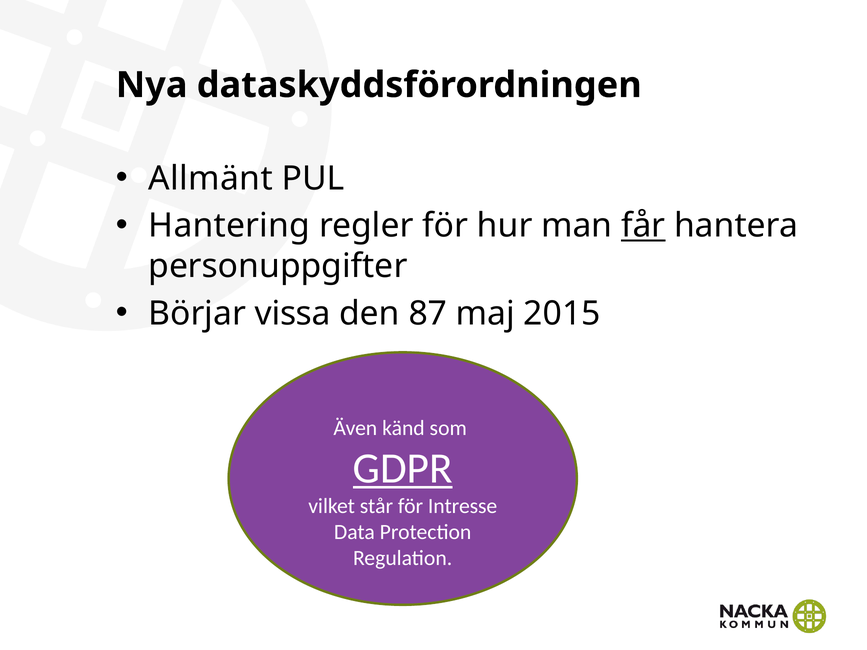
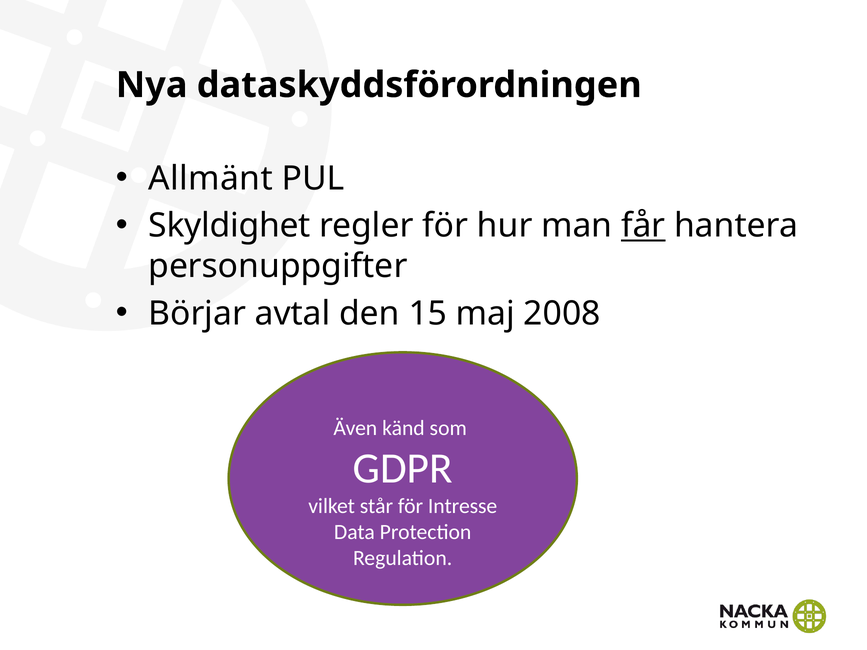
Hantering: Hantering -> Skyldighet (229, 226)
vissa: vissa -> avtal (293, 314)
87: 87 -> 15 (428, 314)
2015: 2015 -> 2008 (562, 314)
GDPR underline: present -> none (403, 469)
